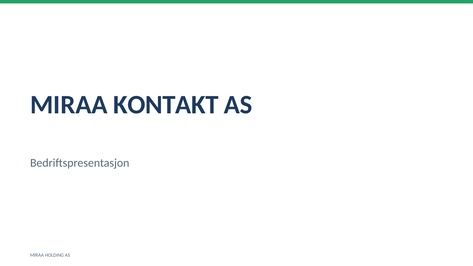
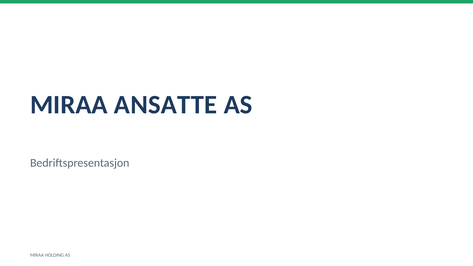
KONTAKT: KONTAKT -> ANSATTE (166, 105)
